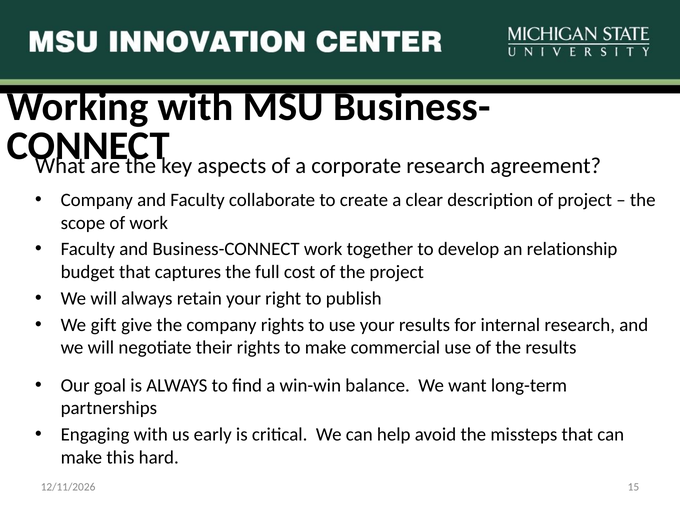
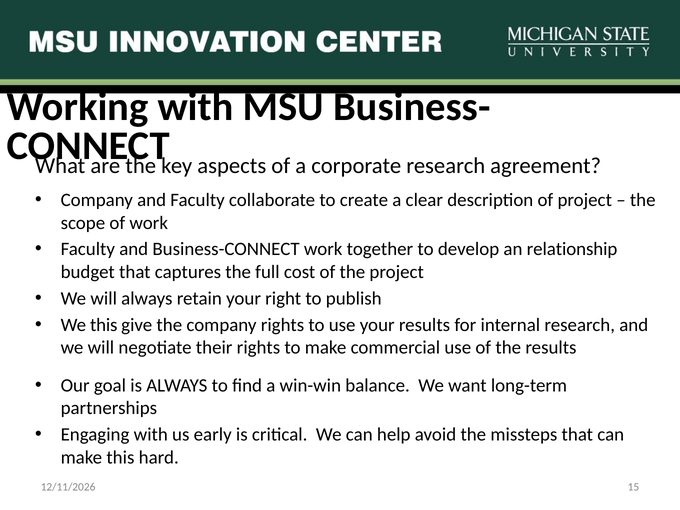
We gift: gift -> this (104, 325)
